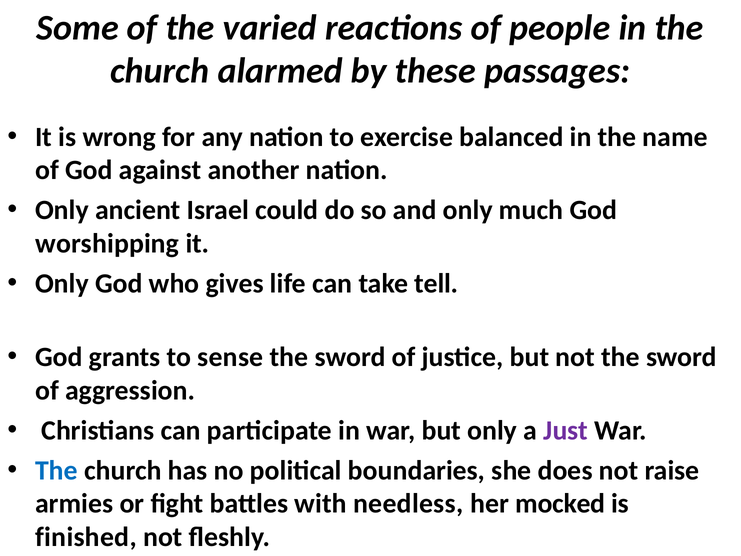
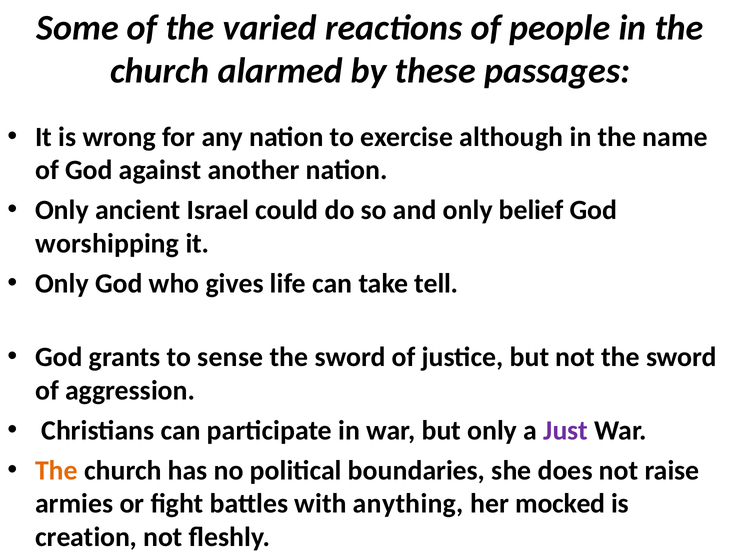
balanced: balanced -> although (511, 137)
much: much -> belief (531, 210)
The colour: blue -> orange (57, 470)
needless: needless -> anything (408, 504)
finished: finished -> creation (86, 537)
